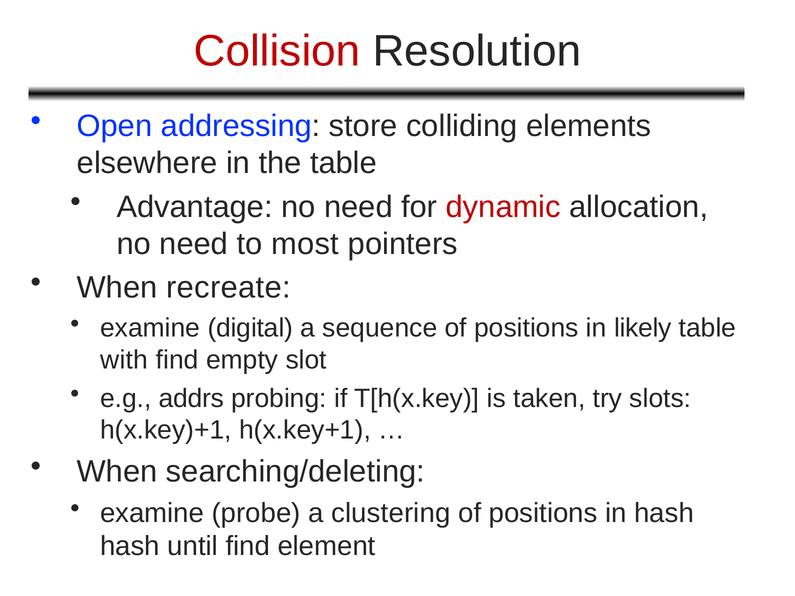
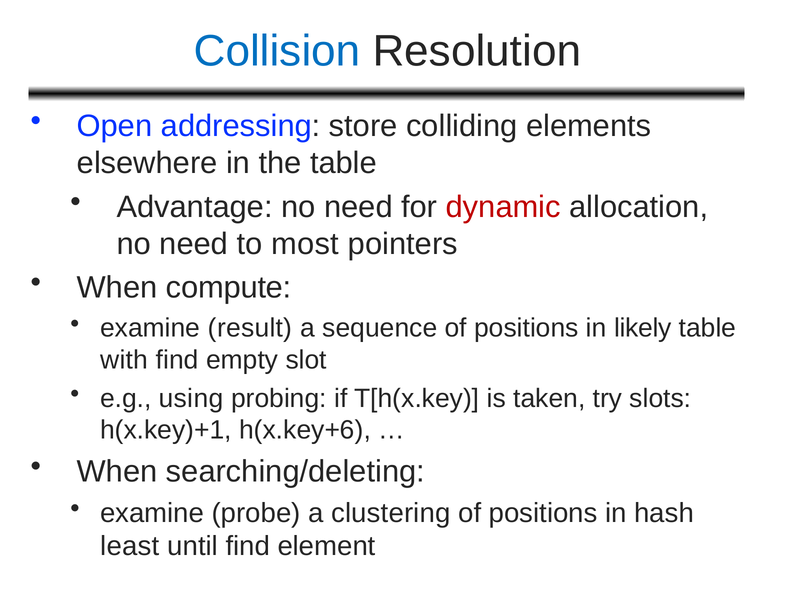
Collision colour: red -> blue (277, 51)
recreate: recreate -> compute (229, 288)
digital: digital -> result (250, 328)
addrs: addrs -> using (191, 399)
h(x.key+1: h(x.key+1 -> h(x.key+6 (305, 430)
hash: hash -> least (130, 546)
